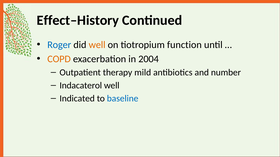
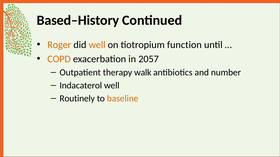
Effect–History: Effect–History -> Based–History (78, 20)
Roger colour: blue -> orange (59, 45)
2004: 2004 -> 2057 (149, 59)
mild: mild -> walk (143, 73)
Indicated: Indicated -> Routinely (77, 99)
baseline colour: blue -> orange (123, 99)
